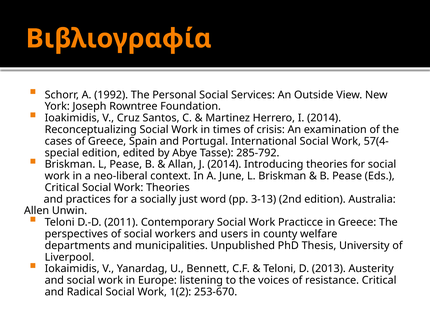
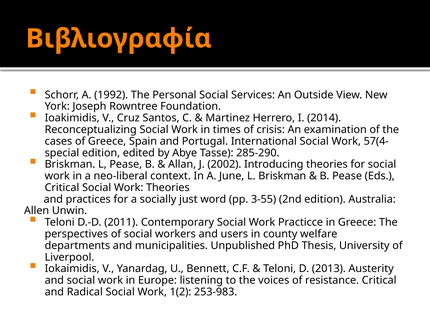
285-792: 285-792 -> 285-290 (258, 153)
J 2014: 2014 -> 2002 (224, 165)
3-13: 3-13 -> 3-55 (264, 200)
253-670: 253-670 -> 253-983 (216, 292)
